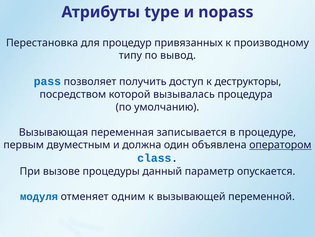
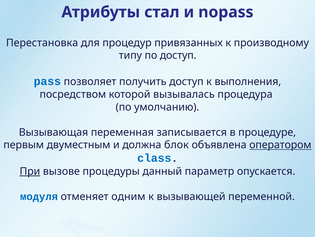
type: type -> стал (162, 12)
по вывод: вывод -> доступ (178, 55)
деструкторы: деструкторы -> выполнения (248, 81)
один: один -> блок (176, 145)
При underline: none -> present (30, 171)
